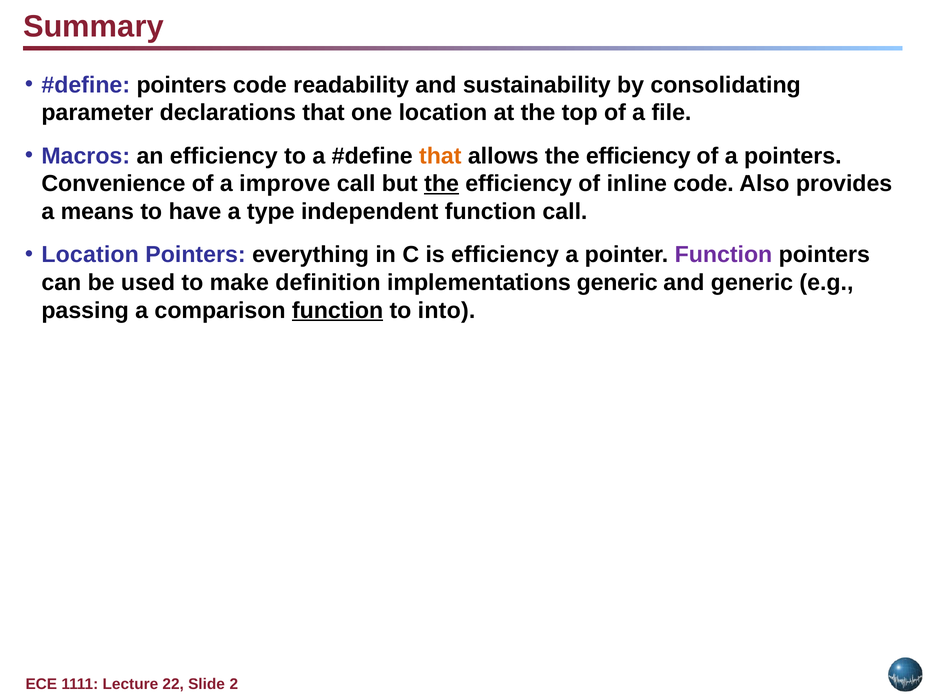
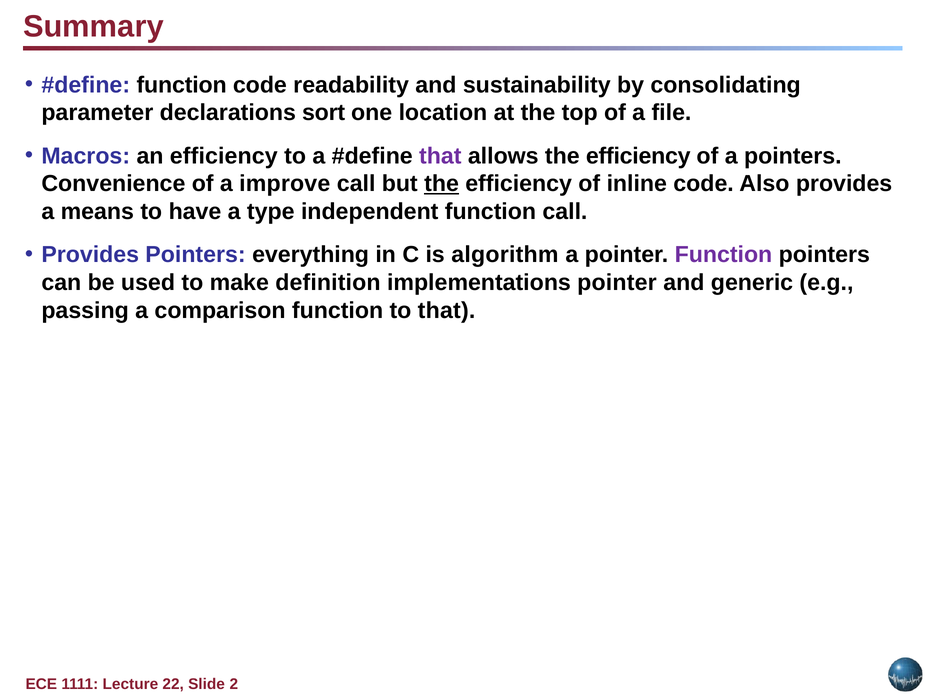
pointers: pointers -> function (182, 85)
declarations that: that -> sort (324, 113)
that colour: orange -> purple (440, 156)
Location: Location -> Provides (90, 255)
is efficiency: efficiency -> algorithm (505, 255)
implementations generic: generic -> pointer (617, 282)
function underline: present -> none (338, 310)
to into: into -> that (447, 310)
